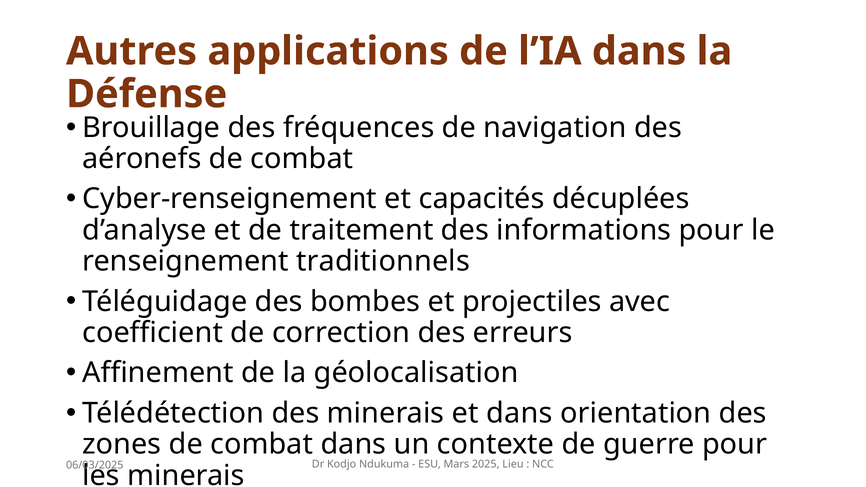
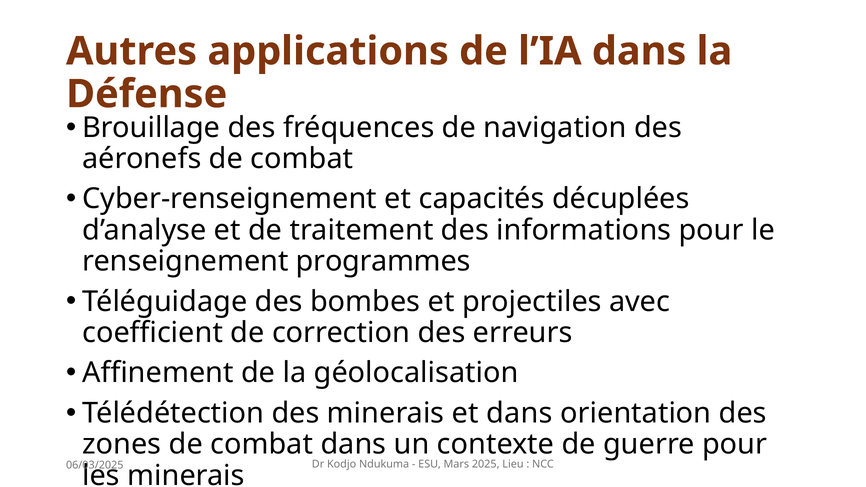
traditionnels: traditionnels -> programmes (383, 261)
